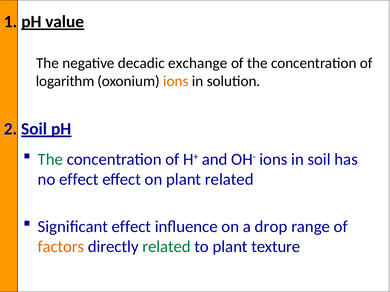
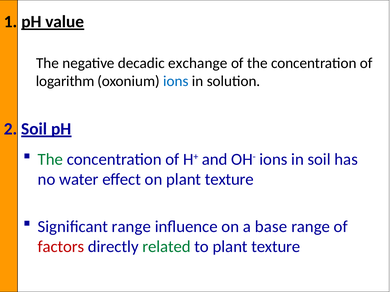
ions colour: orange -> blue (176, 81)
no effect: effect -> water (79, 180)
on plant related: related -> texture (229, 180)
Significant effect: effect -> range (131, 227)
drop: drop -> base (271, 227)
factors colour: orange -> red (61, 247)
